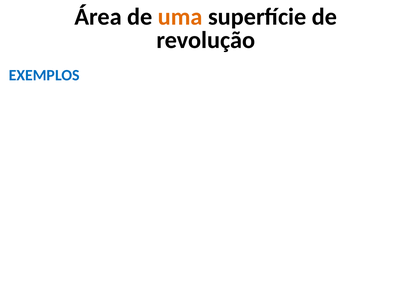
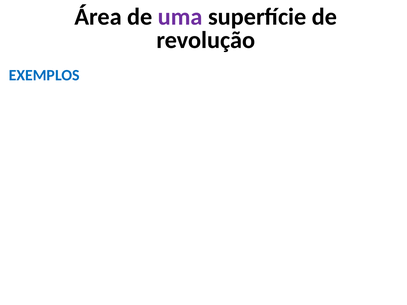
uma colour: orange -> purple (180, 17)
